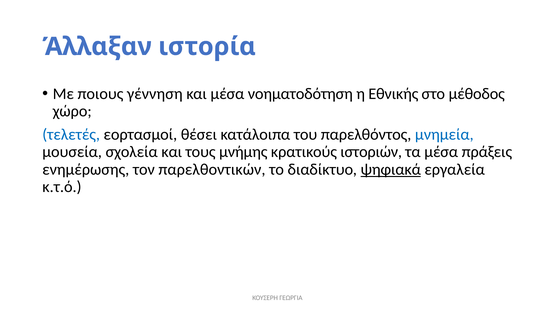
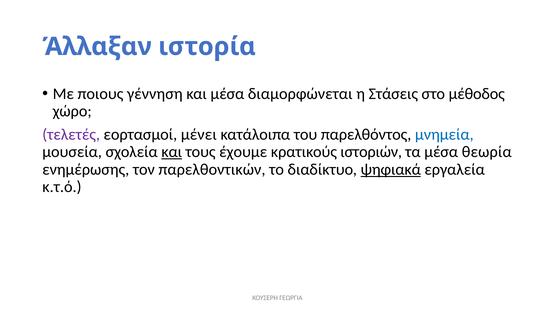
νοηματοδότηση: νοηματοδότηση -> διαμορφώνεται (300, 94)
Εθνικής: Εθνικής -> Στάσεις (393, 94)
τελετές colour: blue -> purple (71, 135)
θέσει: θέσει -> μένει (199, 135)
και underline: none -> present (172, 152)
μνήμης: μνήμης -> έχουμε (243, 152)
πράξεις: πράξεις -> θεωρία (487, 152)
